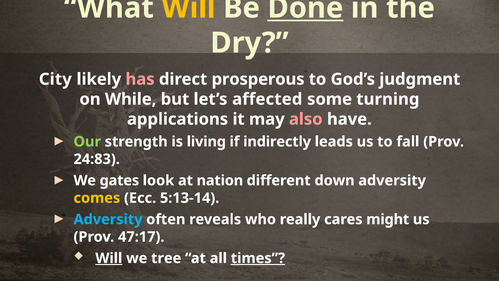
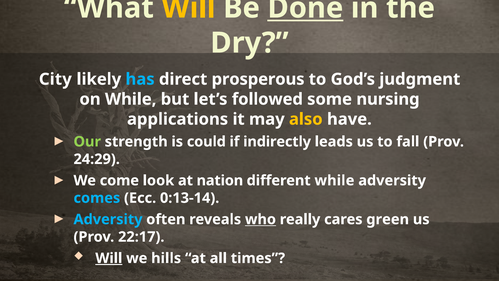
has colour: pink -> light blue (140, 79)
affected: affected -> followed (267, 99)
turning: turning -> nursing (388, 99)
also colour: pink -> yellow (306, 119)
living: living -> could (206, 142)
24:83: 24:83 -> 24:29 (97, 159)
gates: gates -> come (119, 180)
different down: down -> while (334, 180)
comes colour: yellow -> light blue (97, 198)
5:13-14: 5:13-14 -> 0:13-14 (190, 198)
who underline: none -> present (260, 219)
might: might -> green (388, 219)
47:17: 47:17 -> 22:17 (141, 237)
tree: tree -> hills (166, 258)
times underline: present -> none (258, 258)
